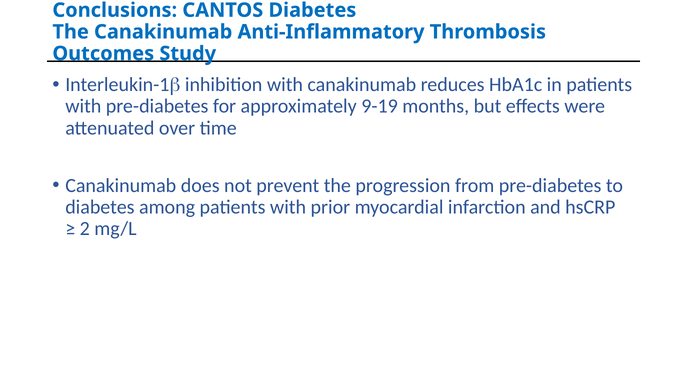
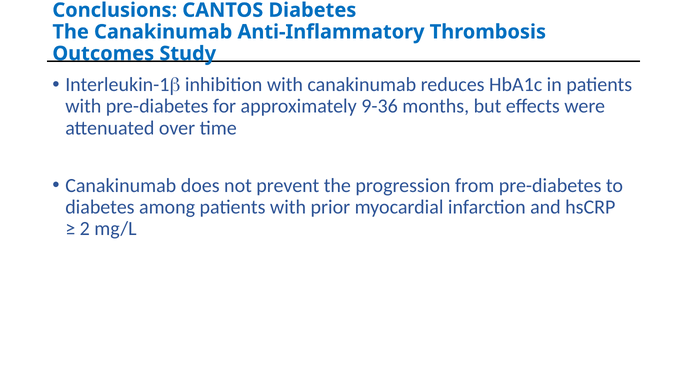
9-19: 9-19 -> 9-36 (380, 106)
